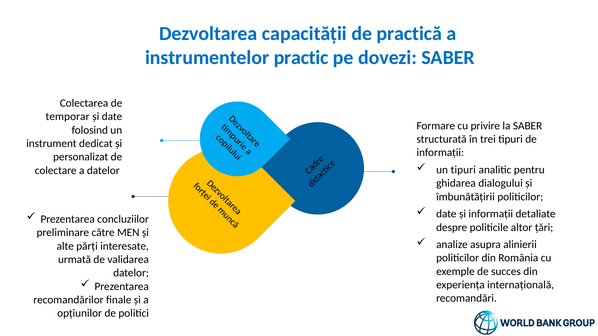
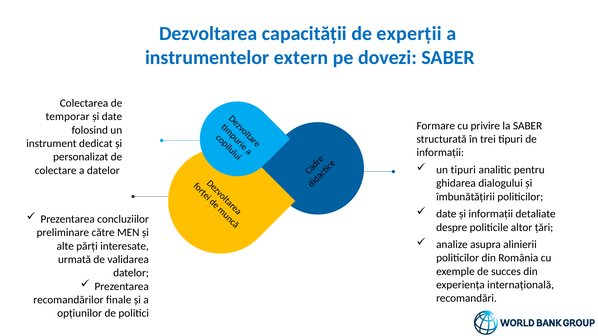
practică: practică -> experții (409, 34)
practic: practic -> extern (301, 58)
